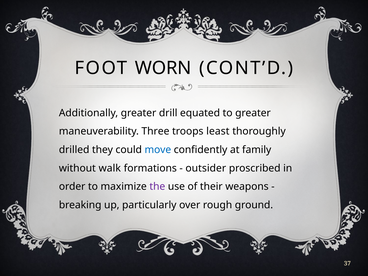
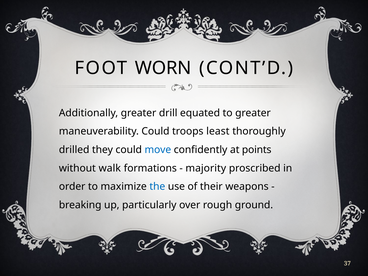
maneuverability Three: Three -> Could (155, 131)
family: family -> points (257, 150)
outsider: outsider -> majority (206, 168)
the colour: purple -> blue (157, 187)
